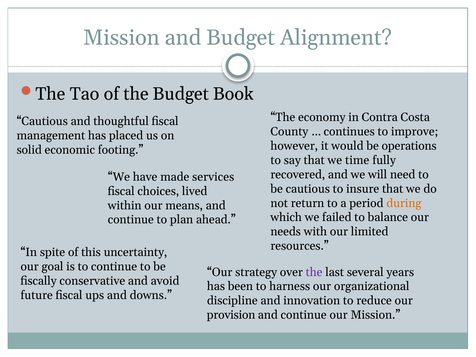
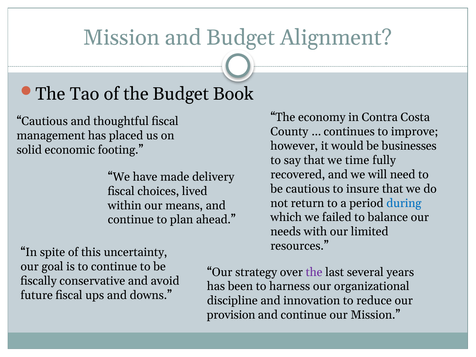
operations: operations -> businesses (409, 146)
services: services -> delivery (213, 177)
during colour: orange -> blue (404, 203)
